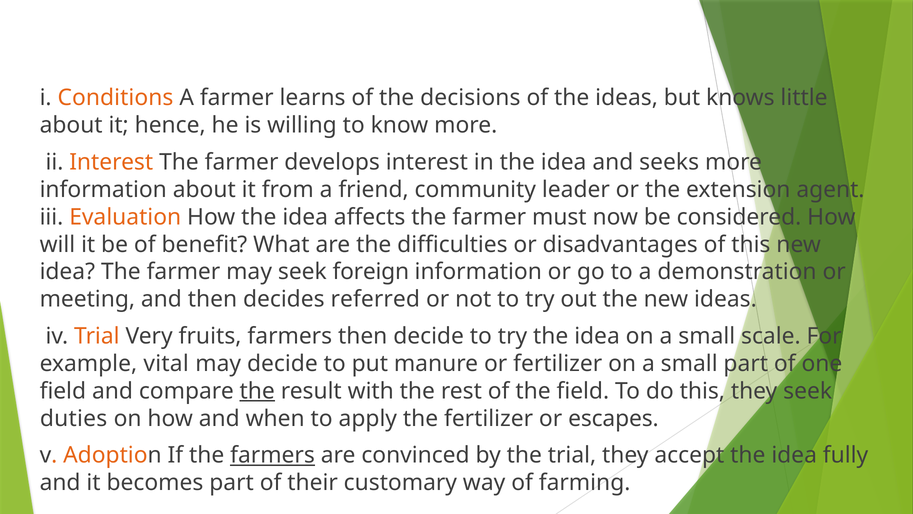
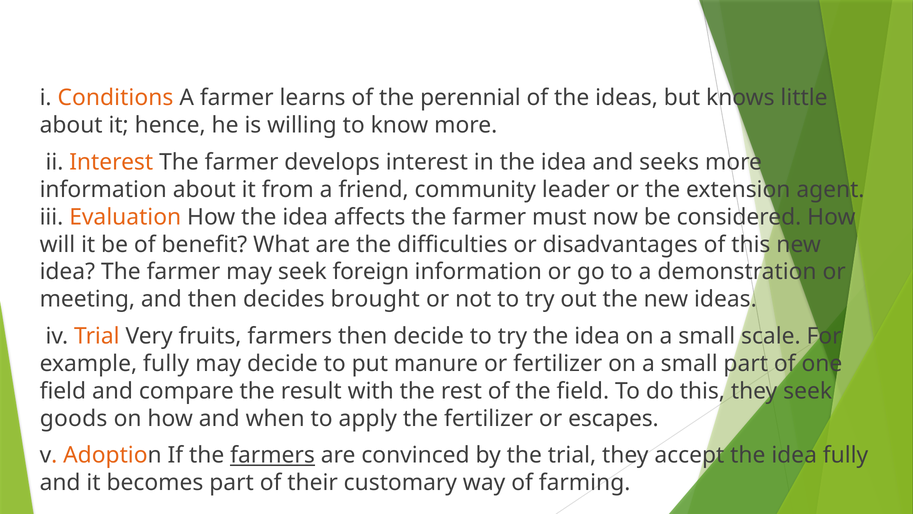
decisions: decisions -> perennial (470, 98)
referred: referred -> brought (375, 299)
example vital: vital -> fully (166, 363)
the underline: present -> none (257, 391)
duties: duties -> goods (74, 418)
